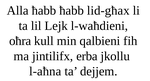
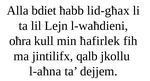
Alla ħabb: ħabb -> bdiet (44, 10)
Lejk: Lejk -> Lejn (56, 26)
qalbieni: qalbieni -> ħafirlek (100, 41)
erba: erba -> qalb (87, 56)
